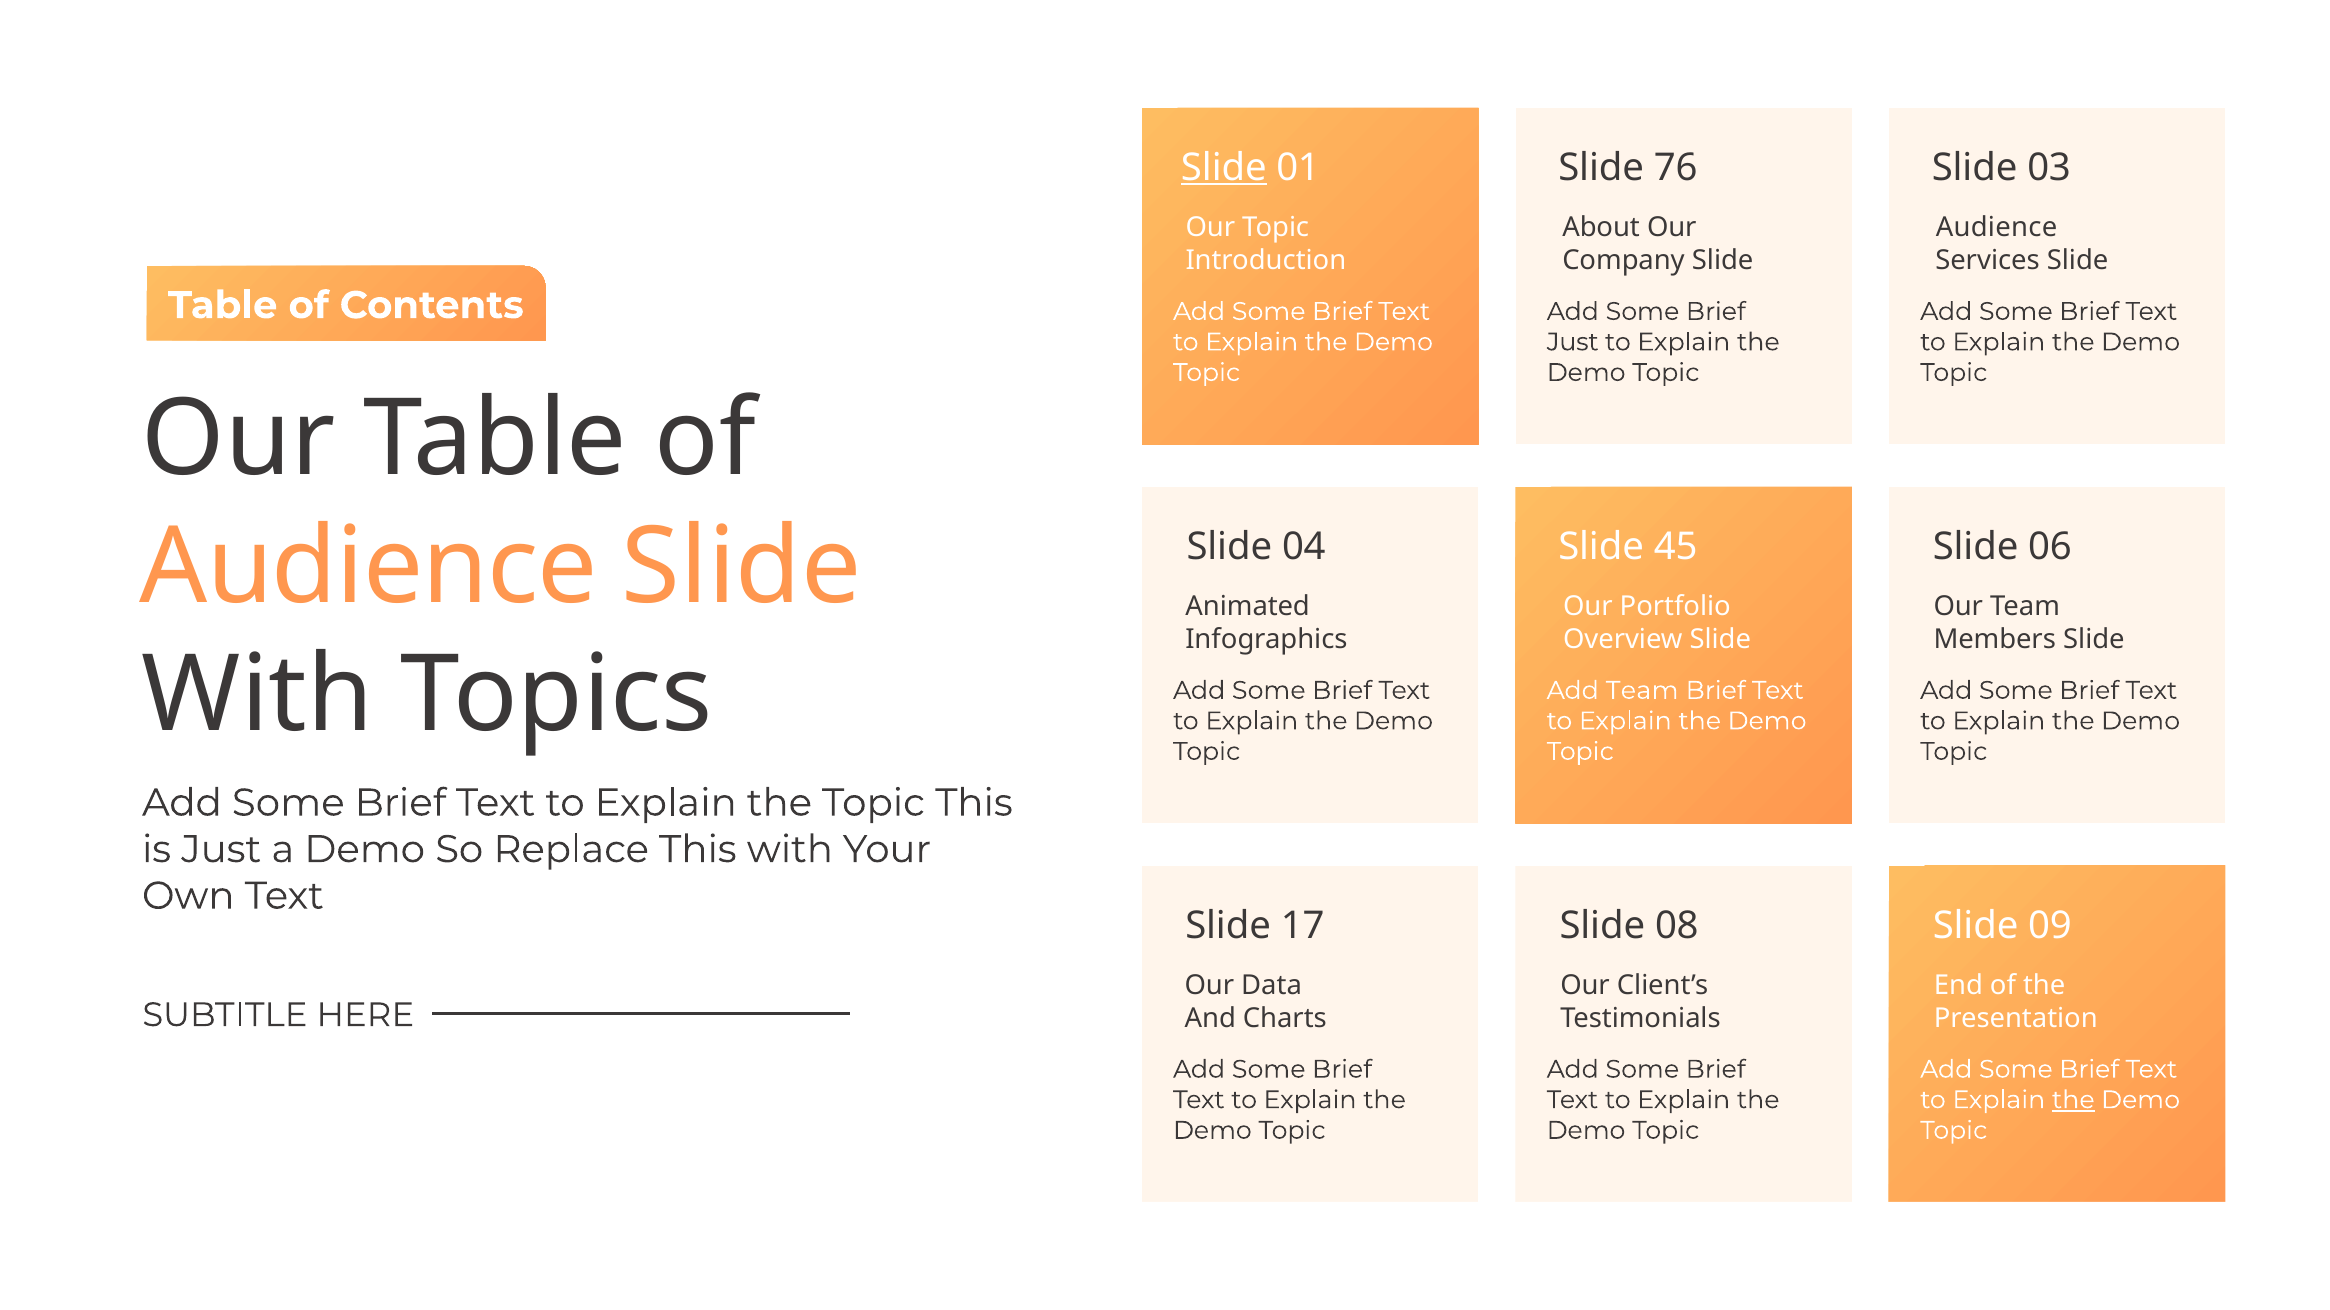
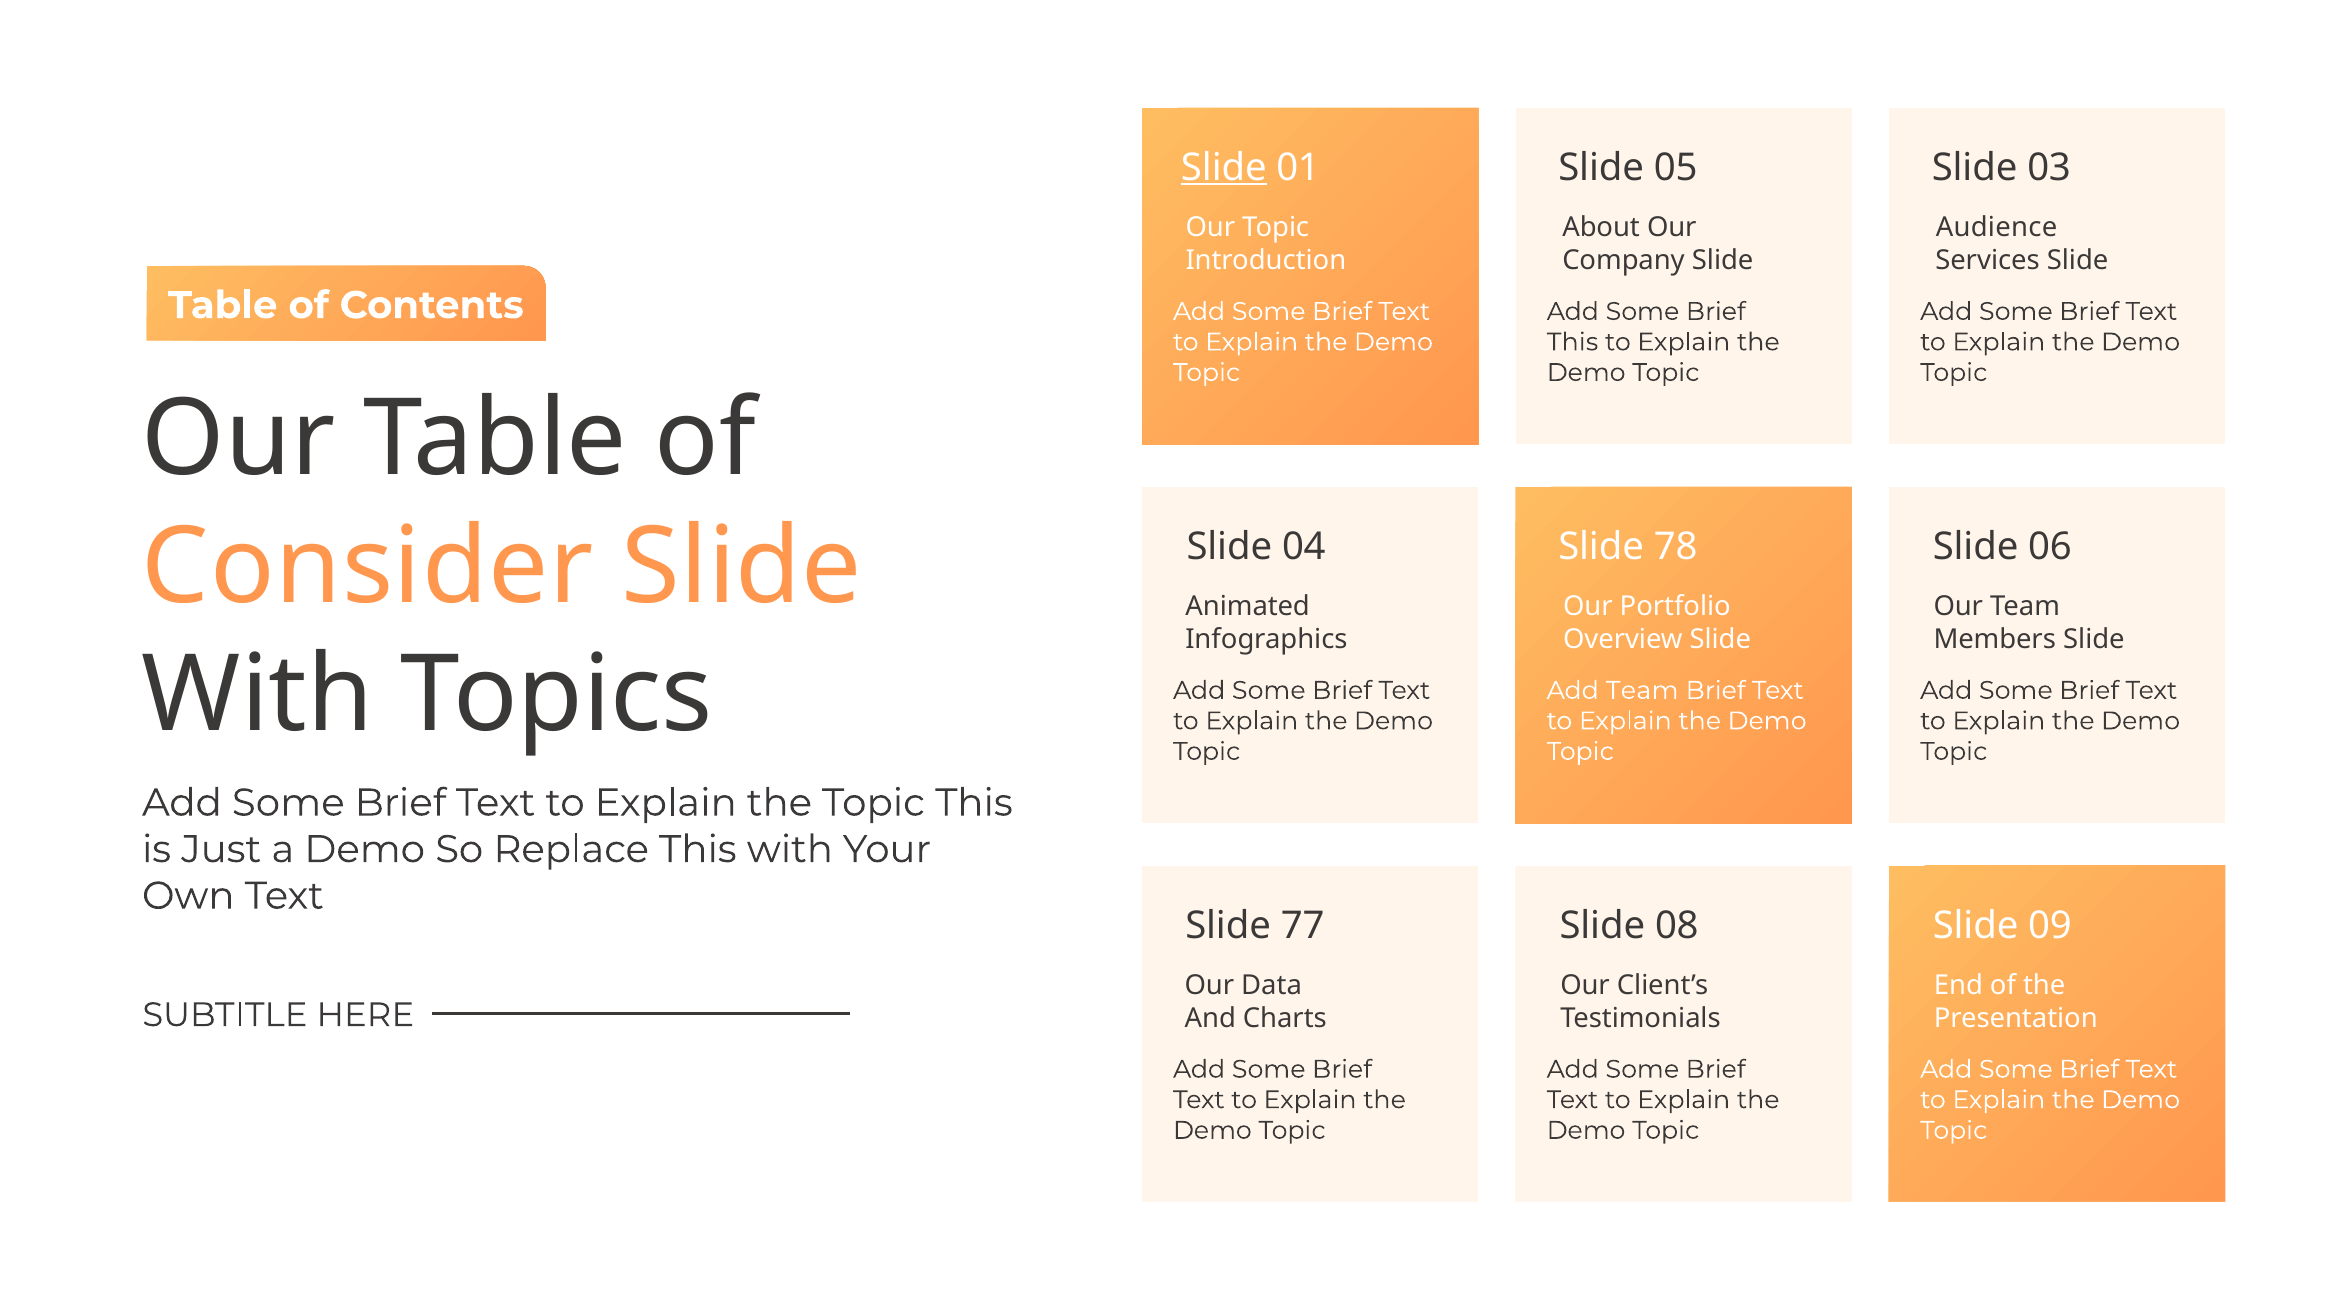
76: 76 -> 05 (1676, 168)
Just: Just -> This (1573, 342)
45: 45 -> 78 (1676, 547)
Audience: Audience -> Consider (368, 568)
17: 17 -> 77 (1303, 926)
the underline: present -> none (2073, 1100)
